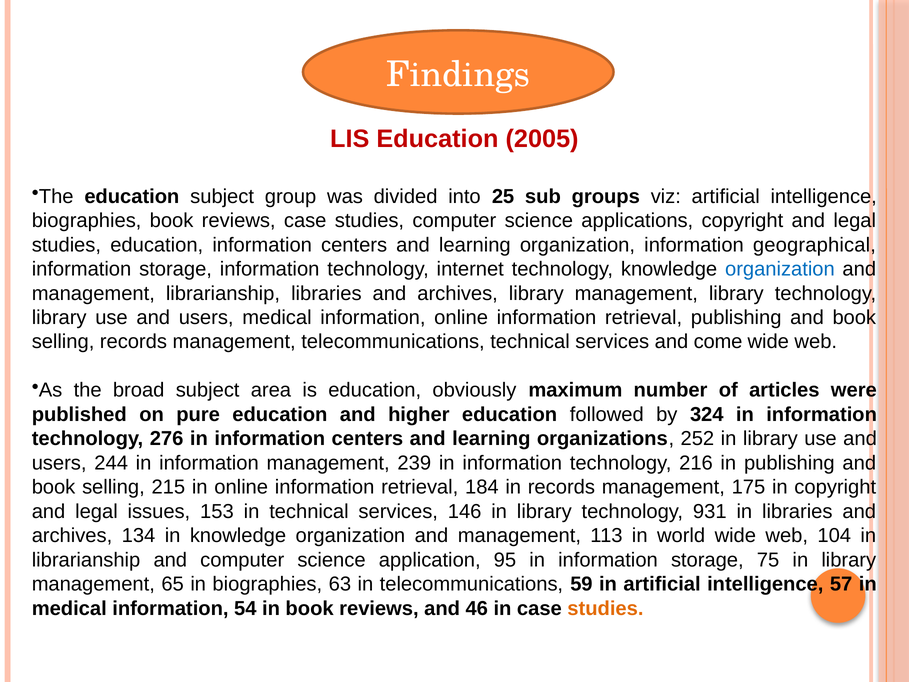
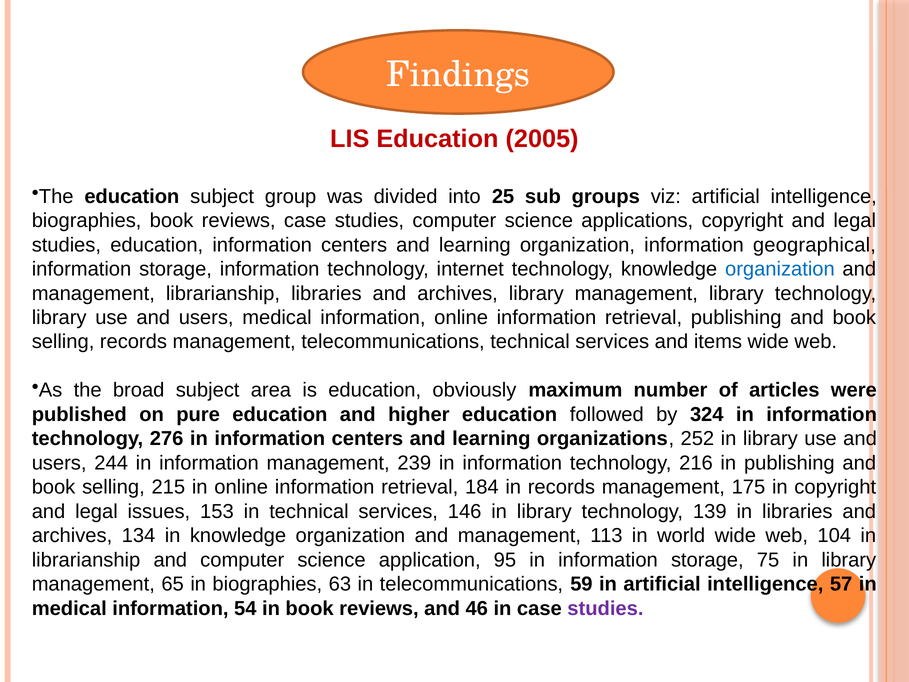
come: come -> items (718, 342)
931: 931 -> 139 (710, 511)
studies colour: orange -> purple (605, 608)
